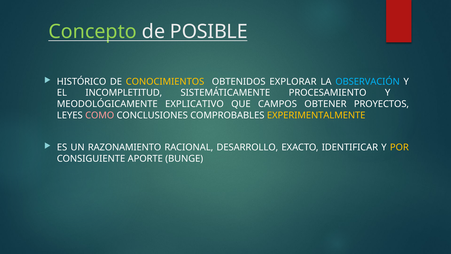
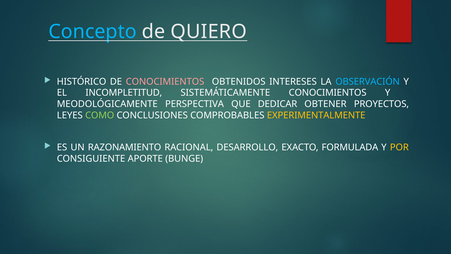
Concepto colour: light green -> light blue (93, 32)
POSIBLE: POSIBLE -> QUIERO (209, 32)
CONOCIMIENTOS colour: yellow -> pink (165, 81)
EXPLORAR: EXPLORAR -> INTERESES (293, 81)
SISTEMÁTICAMENTE PROCESAMIENTO: PROCESAMIENTO -> CONOCIMIENTOS (328, 93)
EXPLICATIVO: EXPLICATIVO -> PERSPECTIVA (194, 104)
CAMPOS: CAMPOS -> DEDICAR (278, 104)
COMO colour: pink -> light green (100, 115)
IDENTIFICAR: IDENTIFICAR -> FORMULADA (350, 147)
